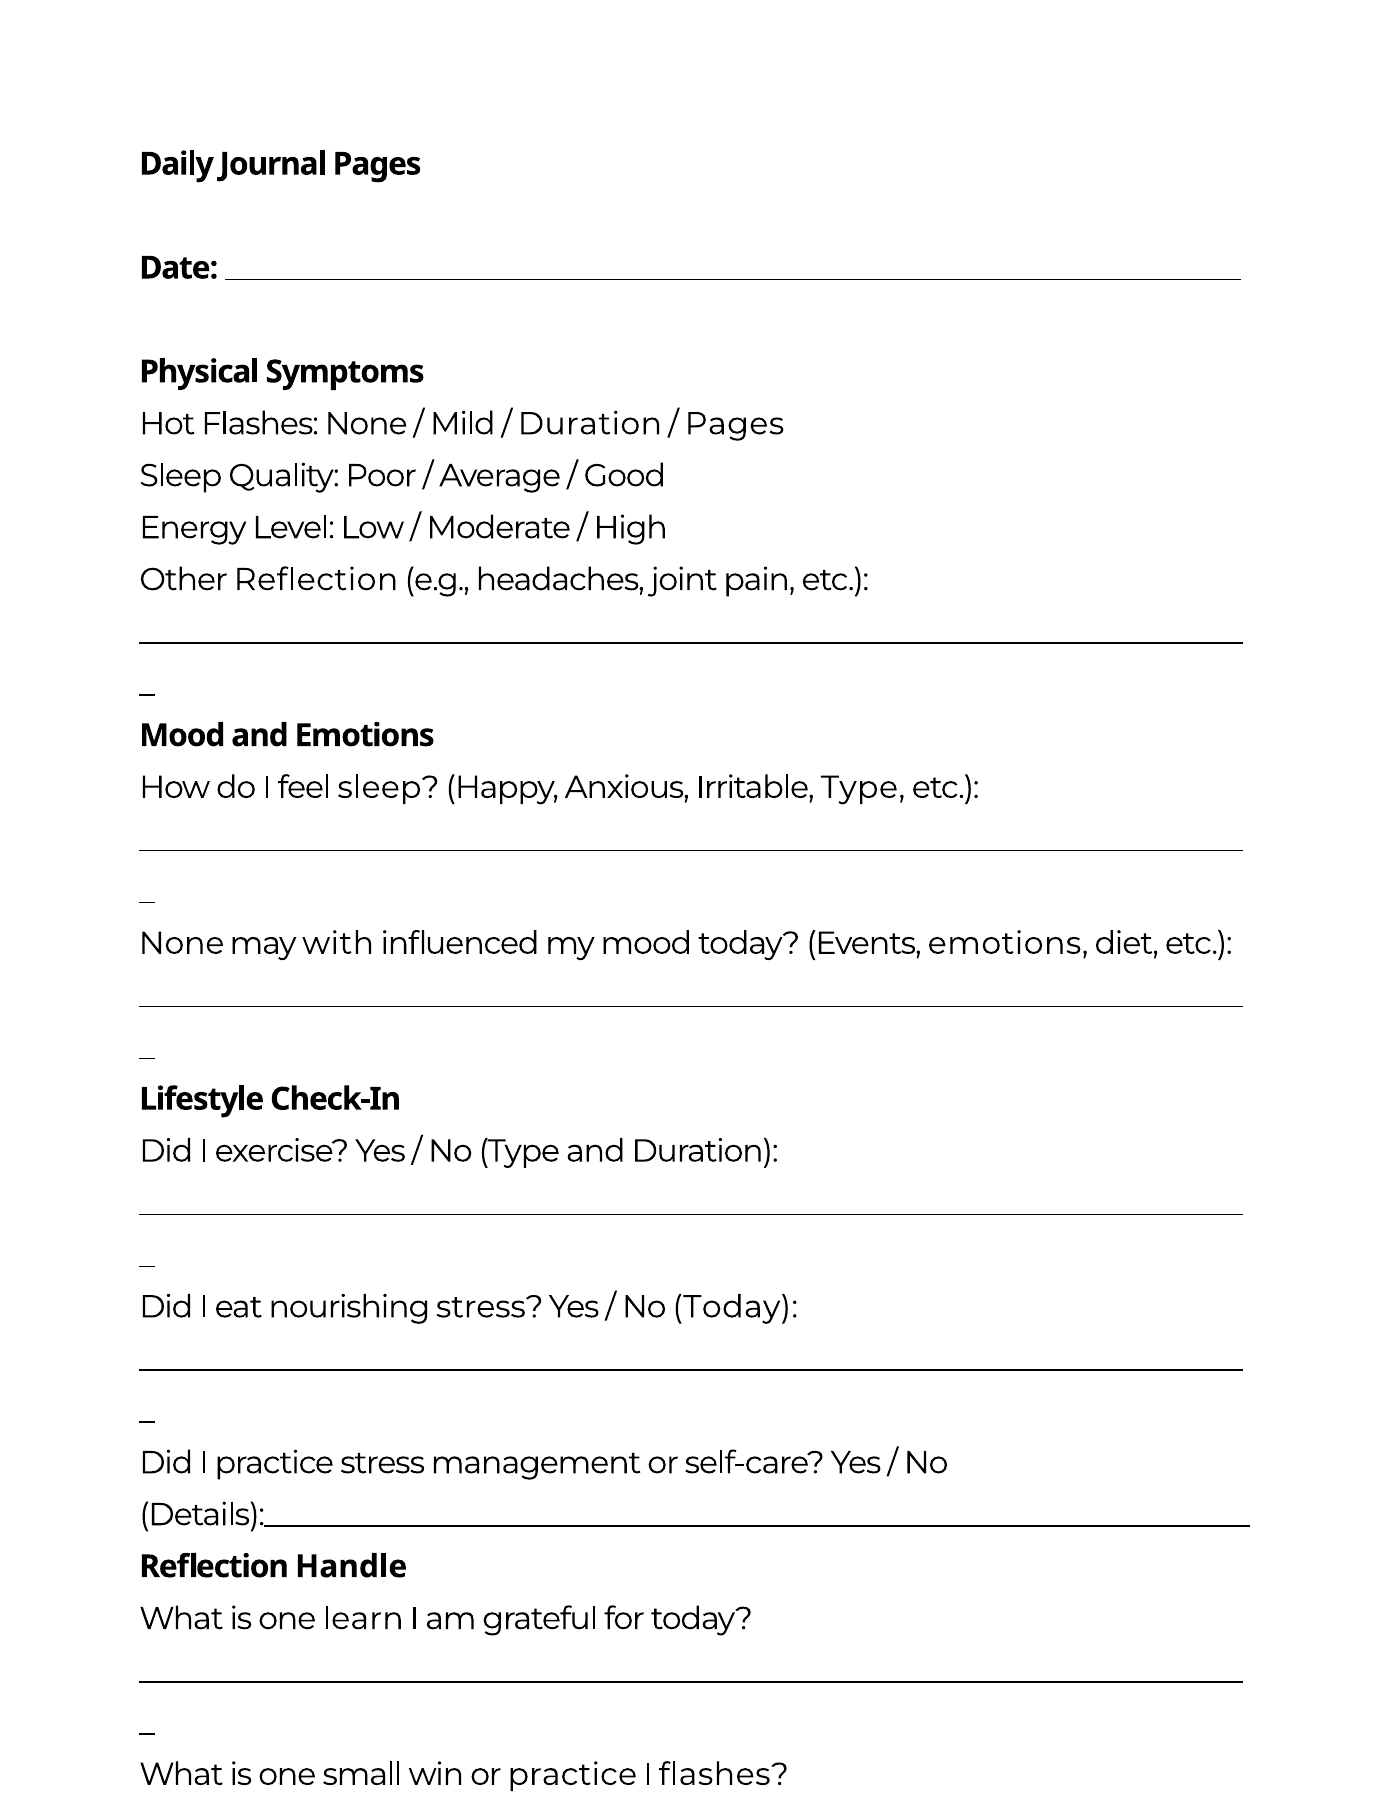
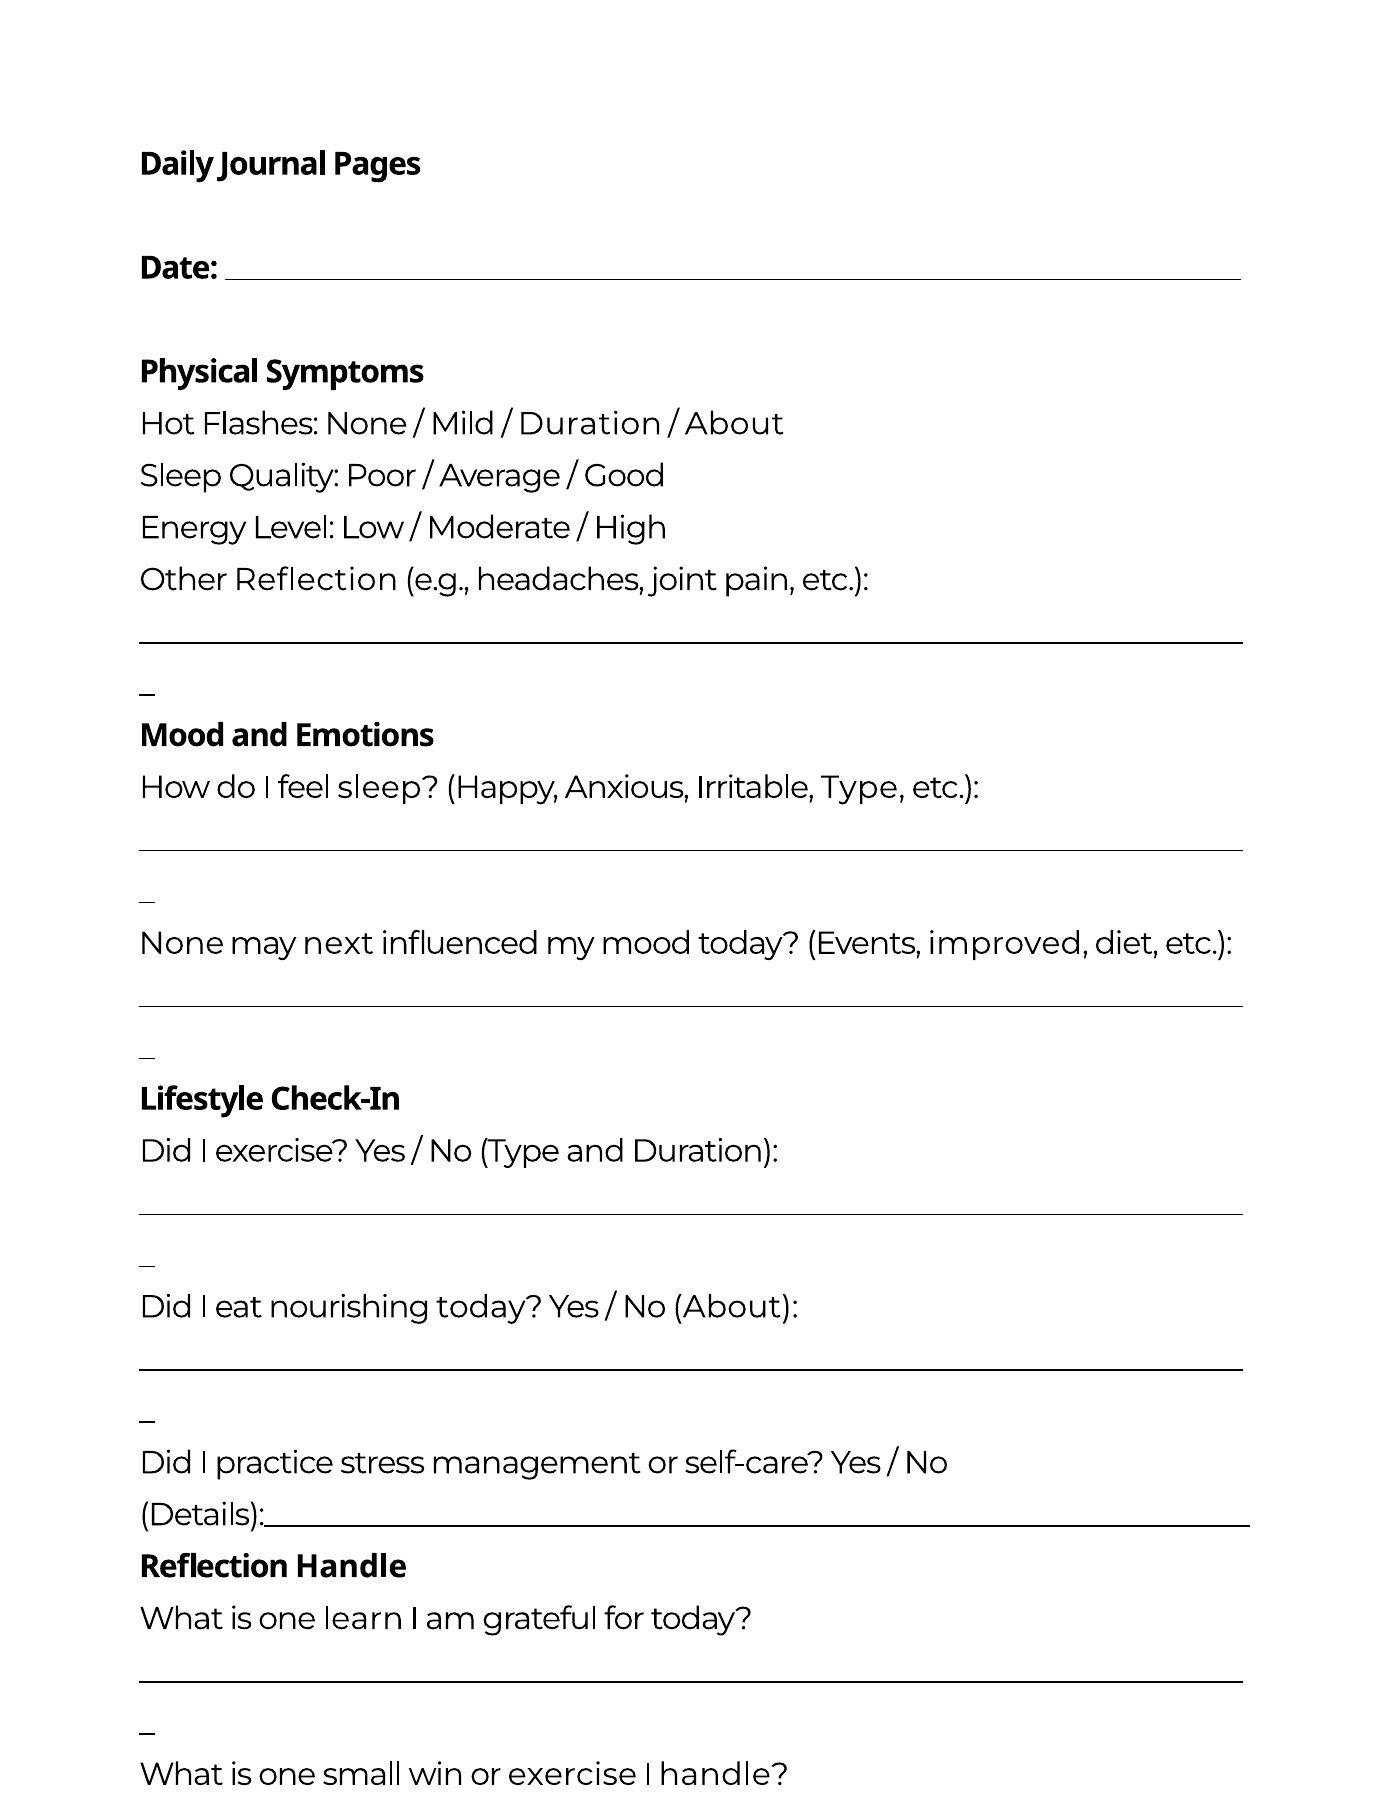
Pages: Pages -> About (735, 424)
with: with -> next (338, 943)
Events emotions: emotions -> improved (1008, 943)
nourishing stress: stress -> today (490, 1307)
No Today: Today -> About (735, 1307)
or practice: practice -> exercise (572, 1774)
I flashes: flashes -> handle (724, 1774)
